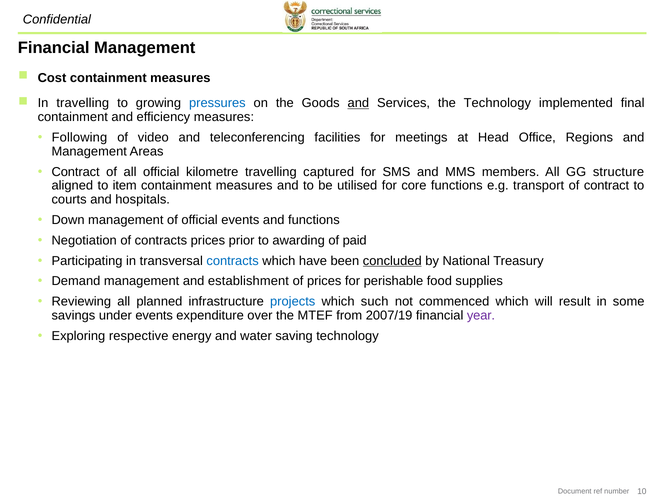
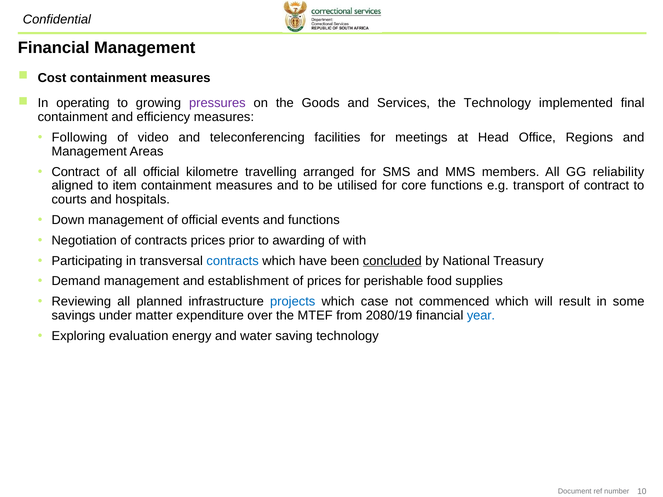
In travelling: travelling -> operating (83, 103)
pressures colour: blue -> purple (217, 103)
and underline: present -> none (358, 103)
captured: captured -> arranged (329, 172)
structure: structure -> reliability (618, 172)
paid: paid -> with (355, 241)
such: such -> case (375, 302)
under events: events -> matter (154, 316)
2007/19: 2007/19 -> 2080/19 (389, 316)
year colour: purple -> blue (481, 316)
respective: respective -> evaluation (139, 336)
